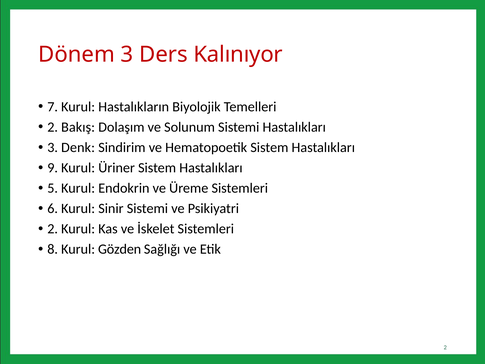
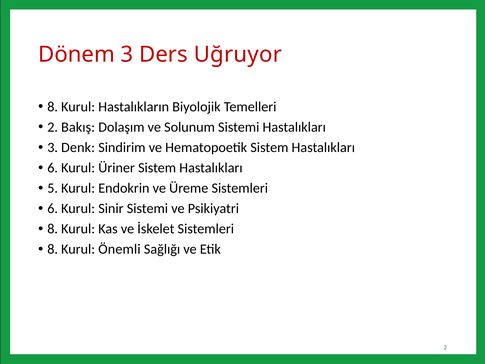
Kalınıyor: Kalınıyor -> Uğruyor (238, 54)
7: 7 -> 8 (53, 107)
9: 9 -> 6 (53, 168)
2: 2 -> 8 (53, 229)
Gözden: Gözden -> Önemli (119, 249)
